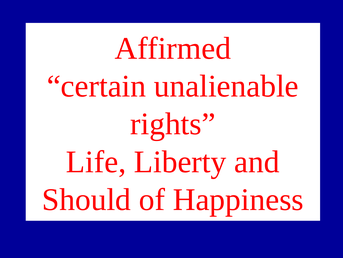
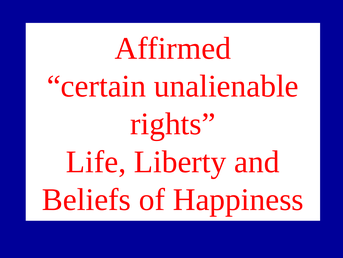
Should: Should -> Beliefs (86, 199)
